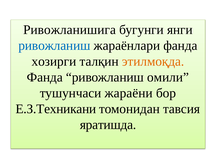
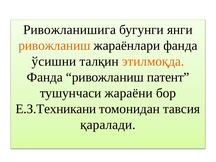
ривожланиш colour: blue -> orange (54, 46)
хозирги: хозирги -> ўсишни (54, 61)
омили: омили -> патент (168, 77)
яратишда: яратишда -> қаралади (108, 125)
